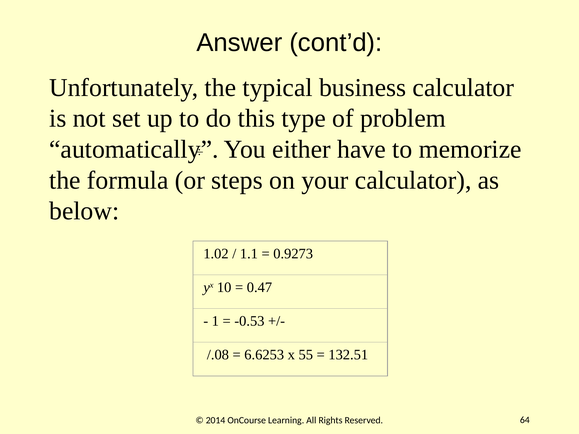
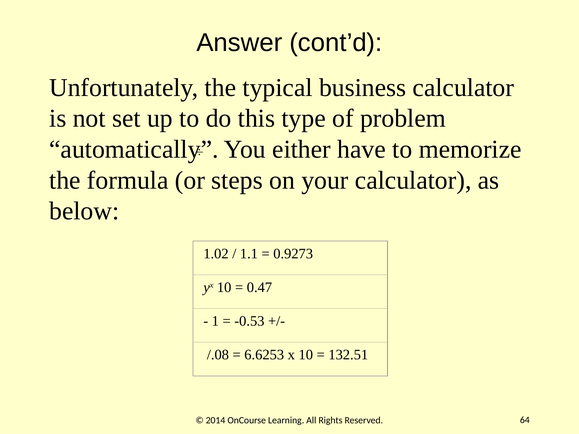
x 55: 55 -> 10 (306, 355)
